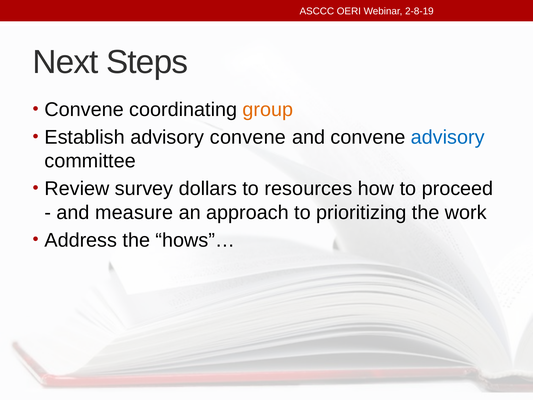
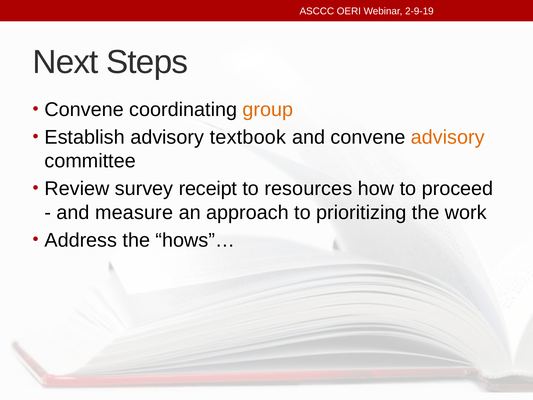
2-8-19: 2-8-19 -> 2-9-19 (419, 11)
advisory convene: convene -> textbook (248, 137)
advisory colour: blue -> orange (448, 137)
dollars: dollars -> receipt (208, 189)
